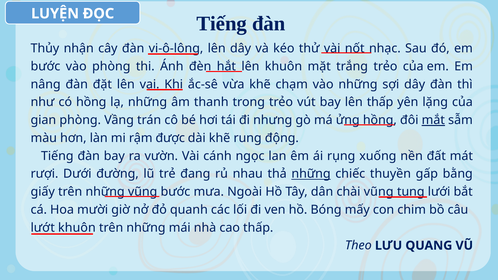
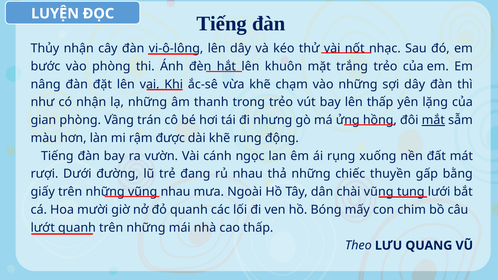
có hồng: hồng -> nhận (91, 102)
những underline: present -> none (311, 174)
vũng bước: bước -> nhau (175, 192)
lướt khuôn: khuôn -> quanh (77, 228)
